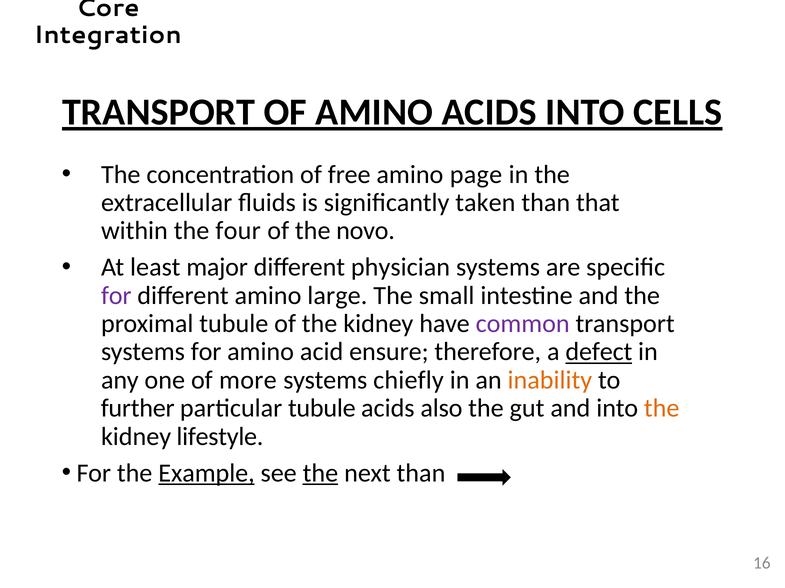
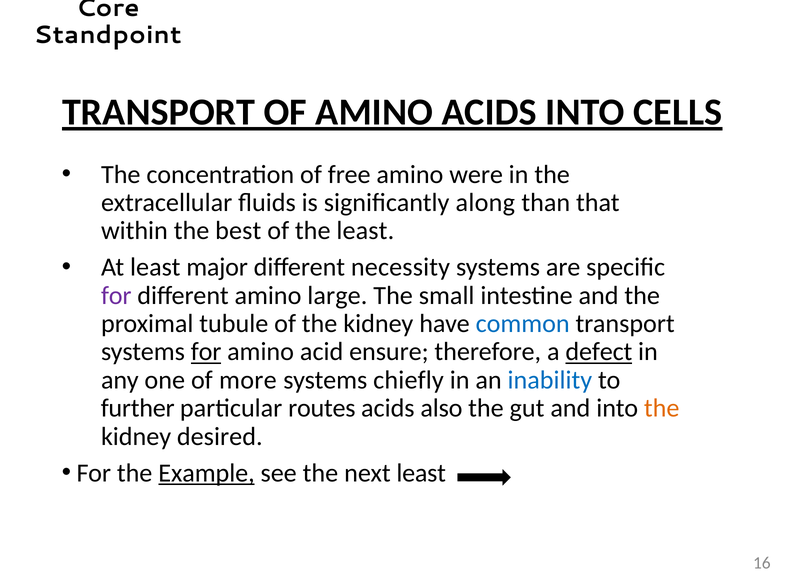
Integration: Integration -> Standpoint (108, 35)
page: page -> were (476, 175)
taken: taken -> along (485, 203)
four: four -> best (238, 231)
the novo: novo -> least (365, 231)
physician: physician -> necessity (400, 268)
common colour: purple -> blue (523, 324)
for underline: none -> present (206, 352)
inability colour: orange -> blue (550, 381)
particular tubule: tubule -> routes (322, 409)
lifestyle: lifestyle -> desired (220, 437)
the underline: present -> none (320, 473)
next than: than -> least (421, 473)
